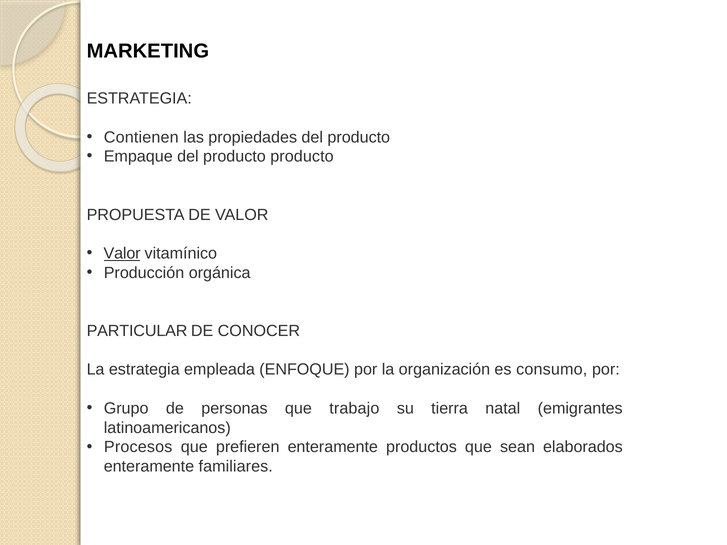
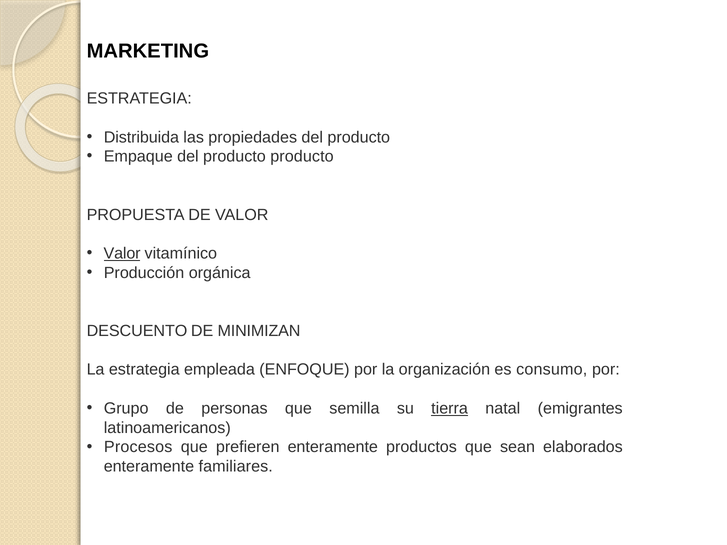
Contienen: Contienen -> Distribuida (141, 137)
PARTICULAR: PARTICULAR -> DESCUENTO (137, 331)
CONOCER: CONOCER -> MINIMIZAN (259, 331)
trabajo: trabajo -> semilla (354, 409)
tierra underline: none -> present (450, 409)
